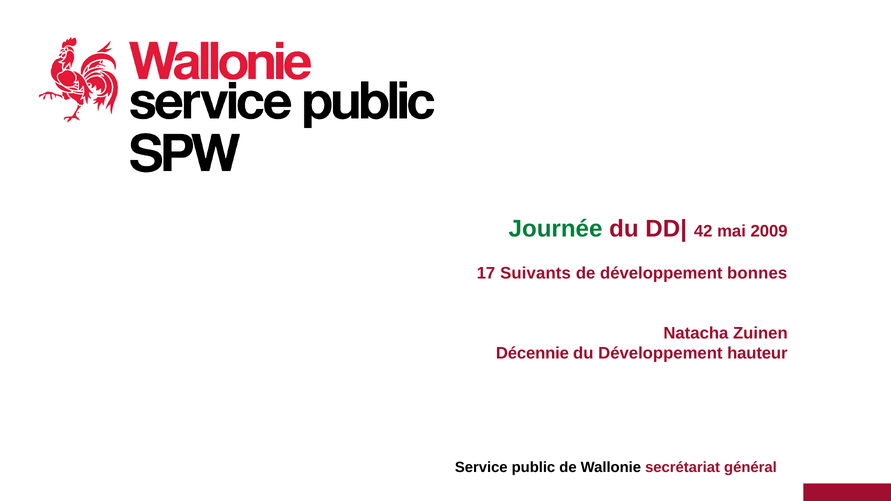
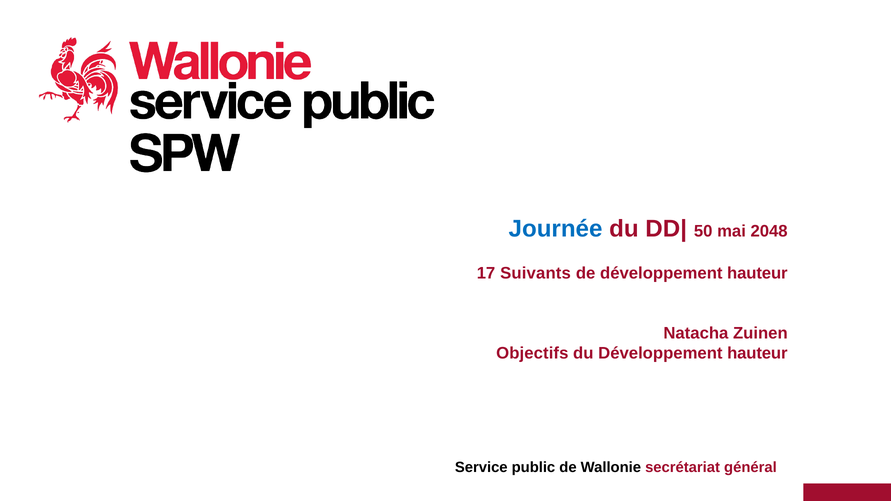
Journée colour: green -> blue (556, 229)
42: 42 -> 50 (703, 232)
2009: 2009 -> 2048 (769, 232)
de développement bonnes: bonnes -> hauteur (757, 273)
Décennie: Décennie -> Objectifs (532, 353)
